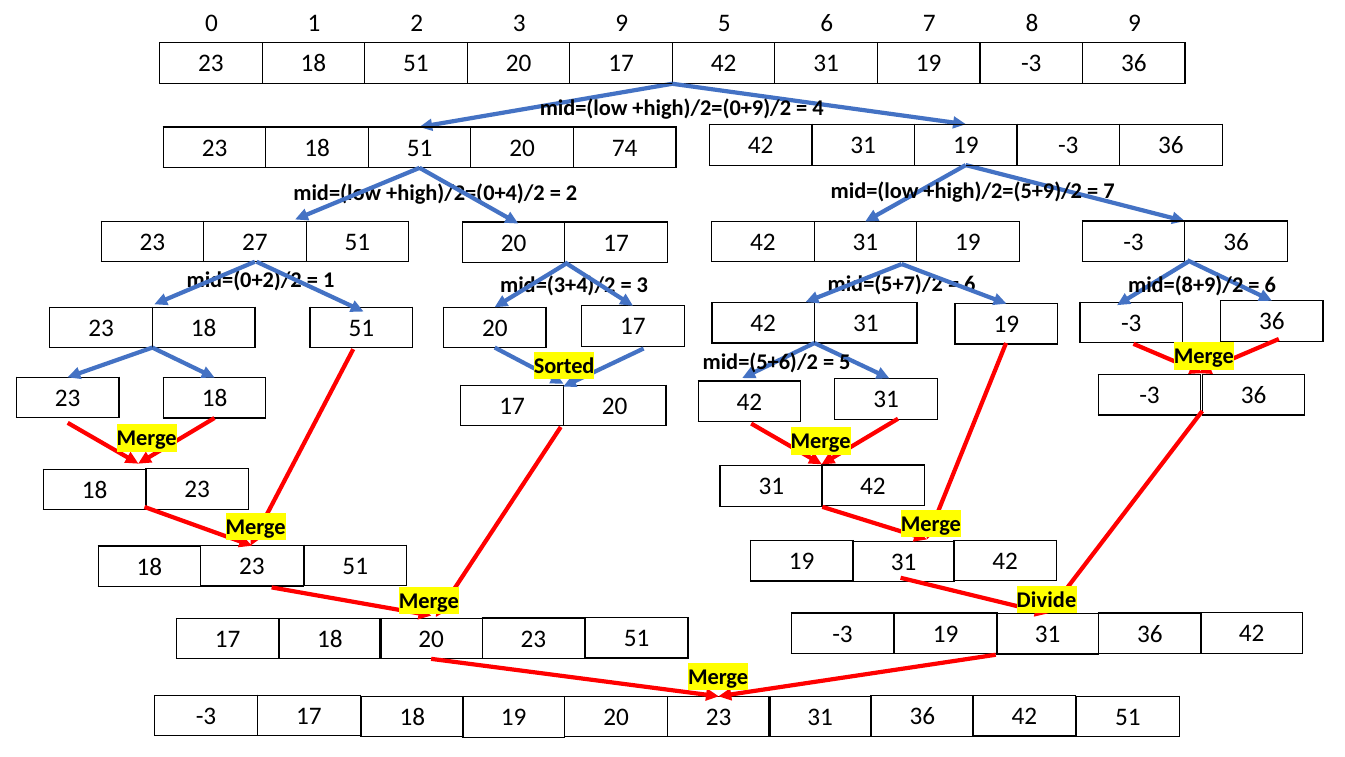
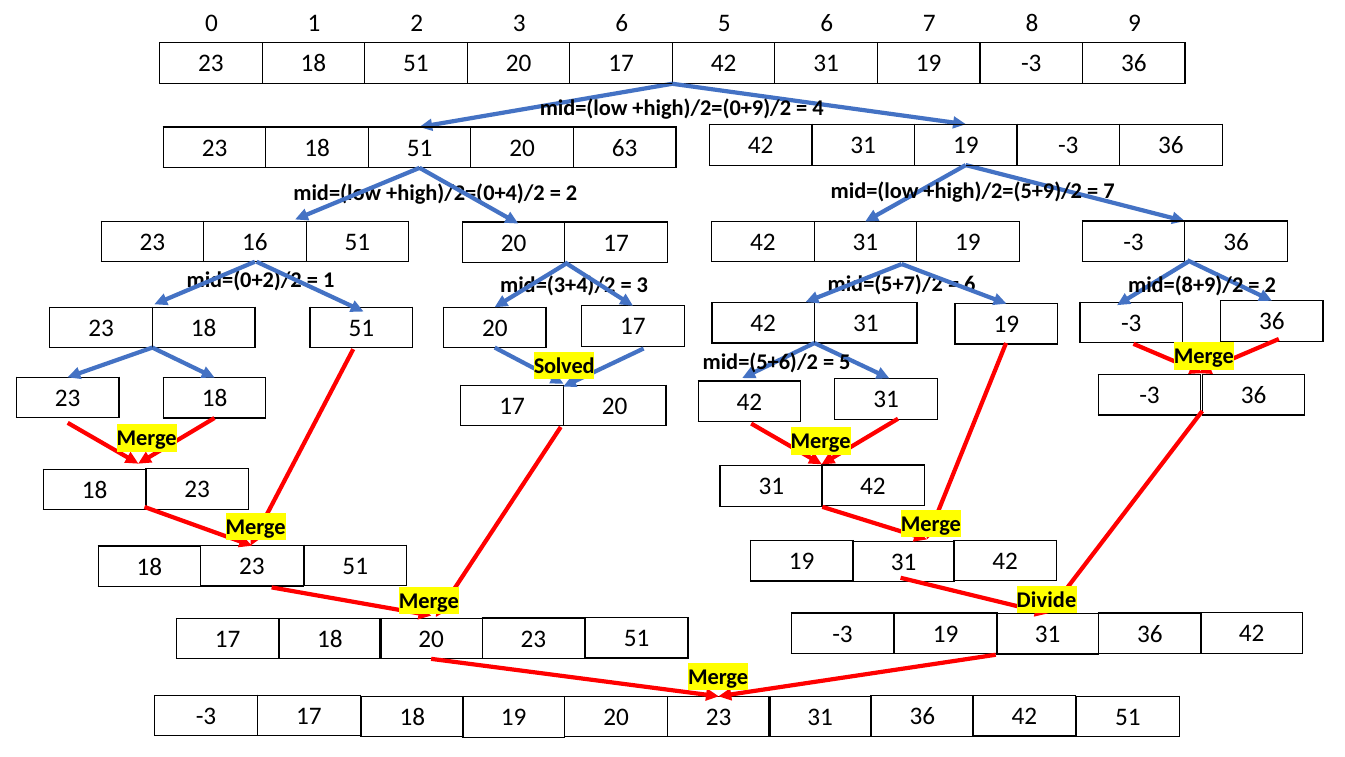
3 9: 9 -> 6 (622, 23)
74: 74 -> 63 (625, 148)
27: 27 -> 16 (255, 242)
6: 6 -> 2 (1270, 285)
Sorted: Sorted -> Solved (564, 366)
